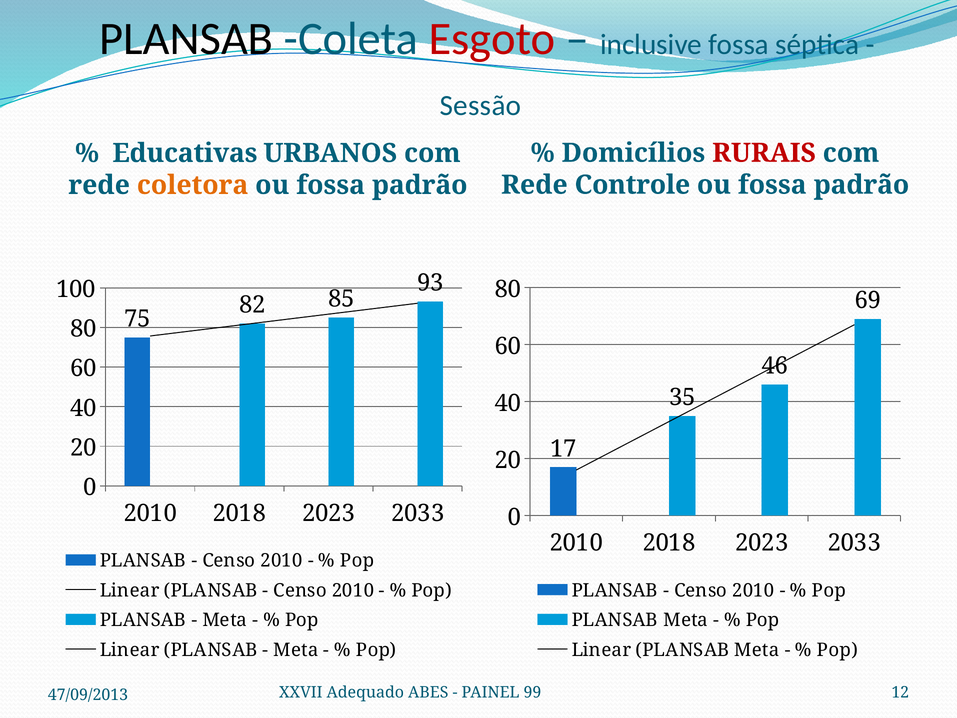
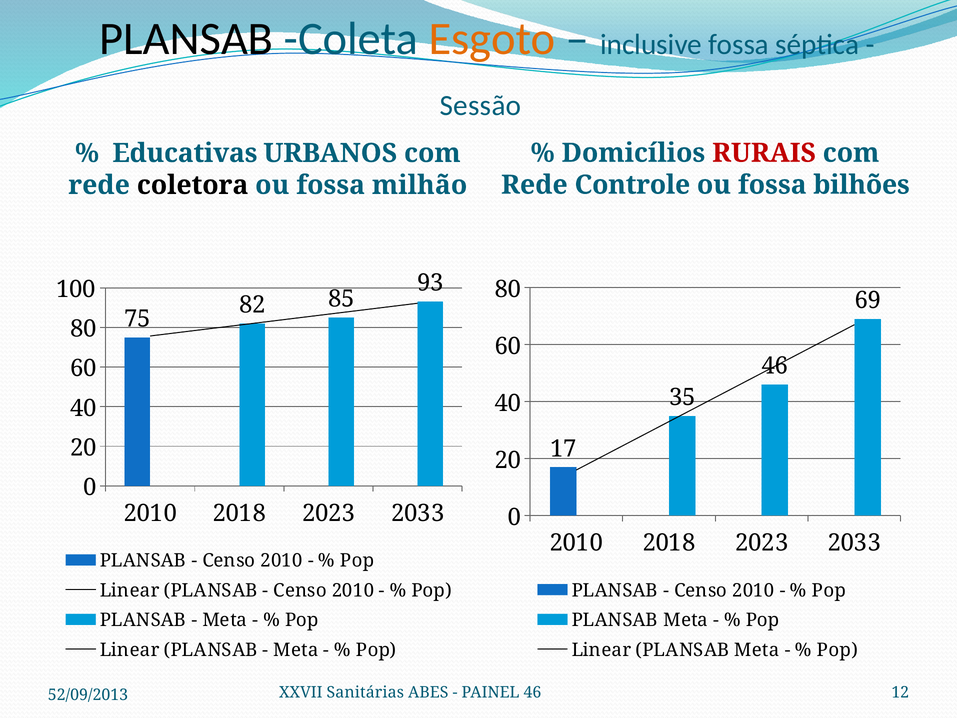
Esgoto colour: red -> orange (492, 39)
padrão: padrão -> bilhões (861, 185)
coletora colour: orange -> black (193, 185)
padrão: padrão -> milhão (420, 185)
Adequado: Adequado -> Sanitárias (365, 692)
PAINEL 99: 99 -> 46 (532, 692)
47/09/2013: 47/09/2013 -> 52/09/2013 (88, 695)
